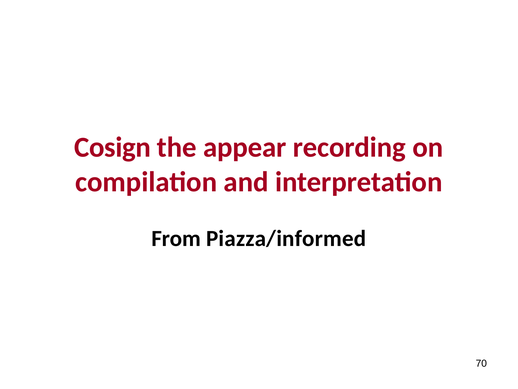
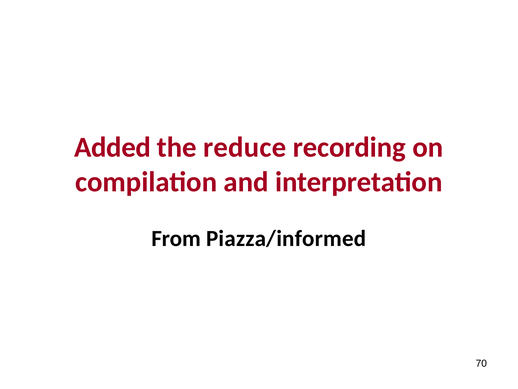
Cosign: Cosign -> Added (113, 147)
appear: appear -> reduce (245, 147)
